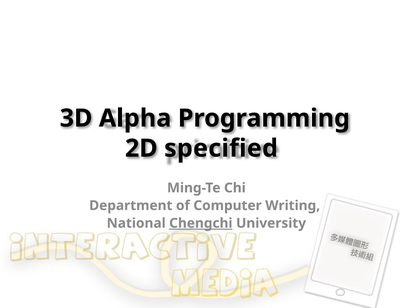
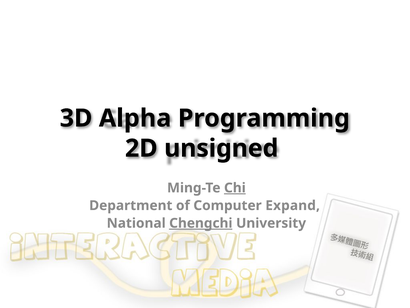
specified: specified -> unsigned (221, 148)
Chi underline: none -> present (235, 188)
Writing: Writing -> Expand (293, 205)
